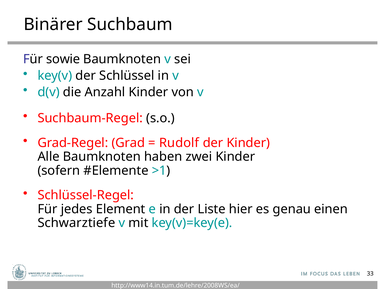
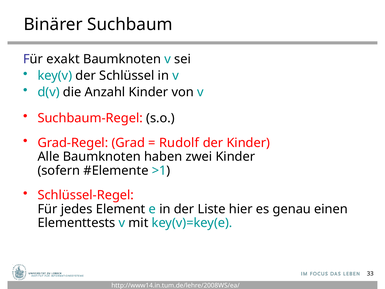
sowie: sowie -> exakt (63, 59)
Schwarztiefe: Schwarztiefe -> Elementtests (76, 223)
